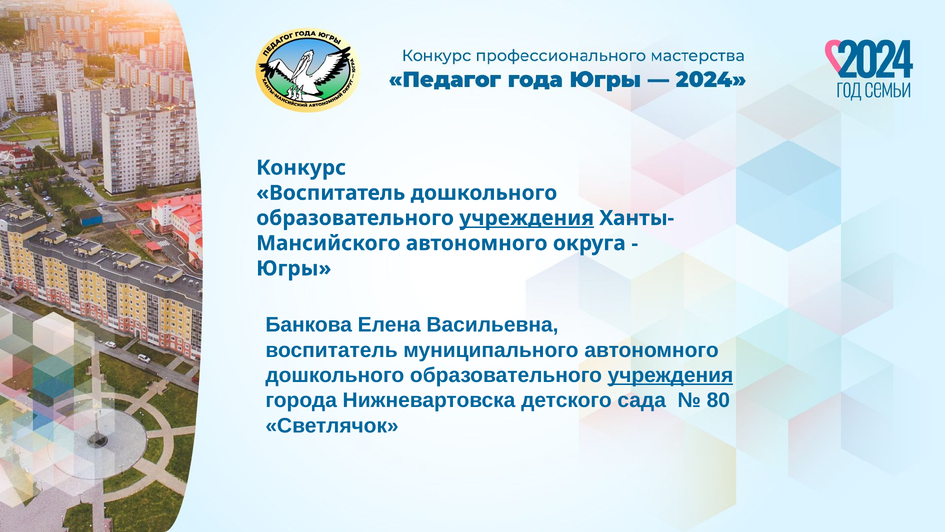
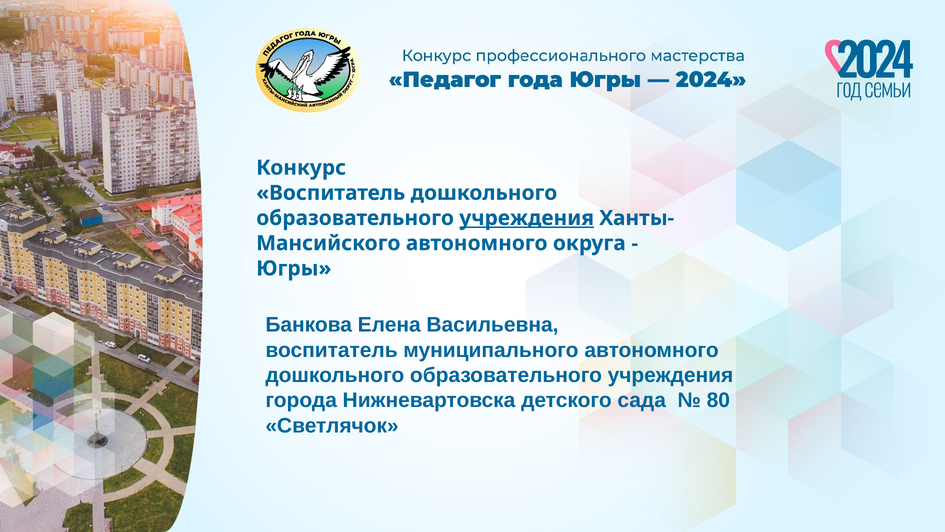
учреждения underline: present -> none (670, 375)
